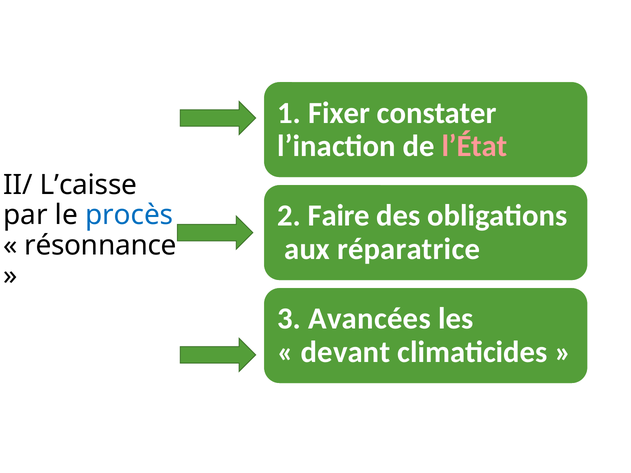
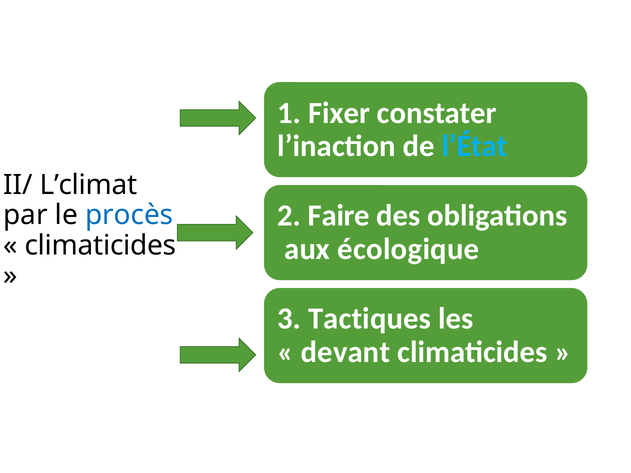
l’État colour: pink -> light blue (475, 146)
L’caisse: L’caisse -> L’climat (89, 185)
réparatrice: réparatrice -> écologique (408, 249)
résonnance: résonnance -> climaticides (100, 246)
Avancées: Avancées -> Tactiques (370, 319)
